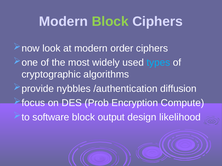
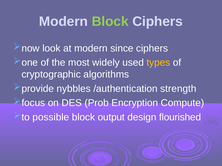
order: order -> since (122, 48)
types colour: light blue -> yellow (158, 63)
diffusion: diffusion -> strength (178, 89)
software: software -> possible (51, 118)
likelihood: likelihood -> flourished (180, 118)
